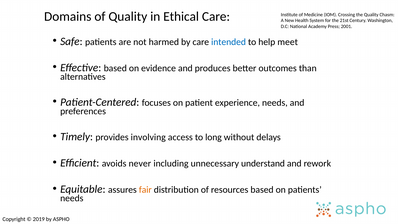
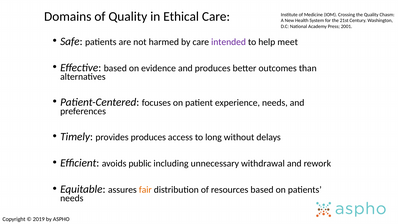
intended colour: blue -> purple (229, 42)
provides involving: involving -> produces (148, 137)
never: never -> public (140, 163)
understand: understand -> withdrawal (263, 163)
